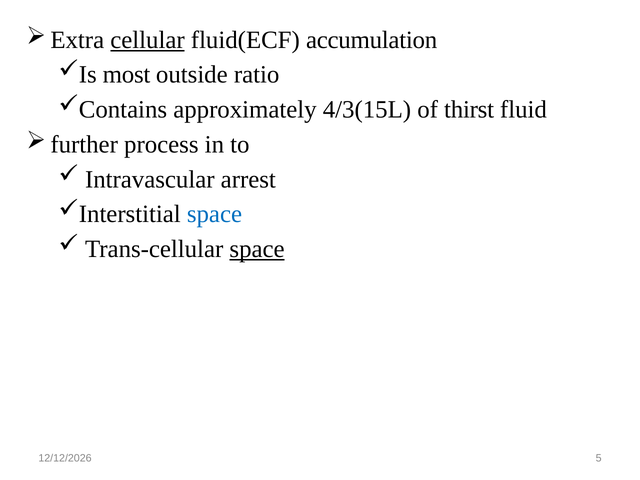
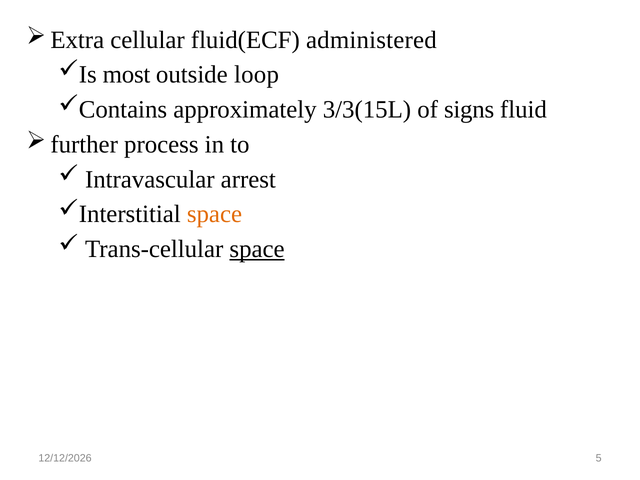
cellular underline: present -> none (147, 40)
accumulation: accumulation -> administered (371, 40)
ratio: ratio -> loop (257, 75)
4/3(15L: 4/3(15L -> 3/3(15L (367, 110)
thirst: thirst -> signs (469, 110)
space colour: blue -> orange (214, 214)
